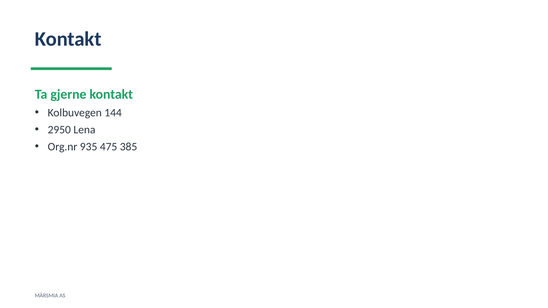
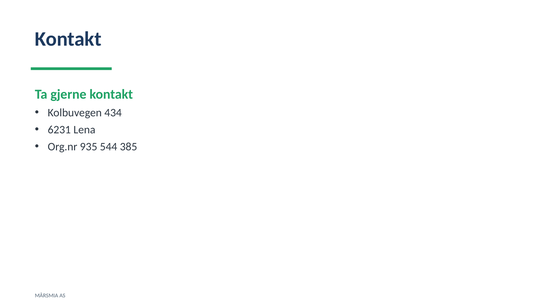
144: 144 -> 434 (113, 113)
2950: 2950 -> 6231 (59, 130)
475: 475 -> 544 (109, 147)
